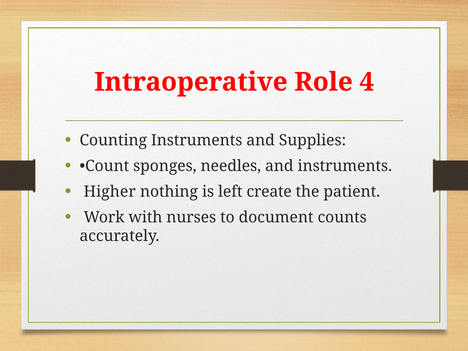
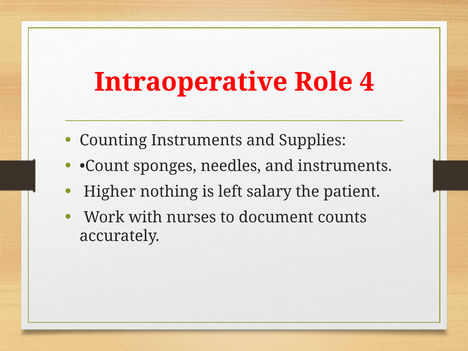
create: create -> salary (269, 192)
